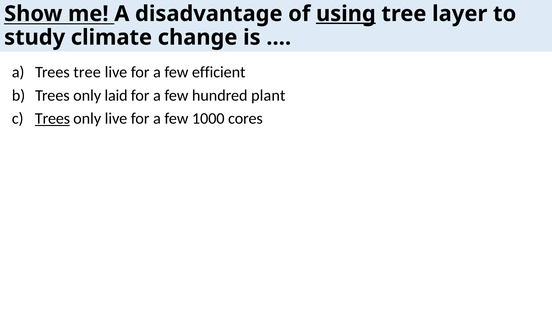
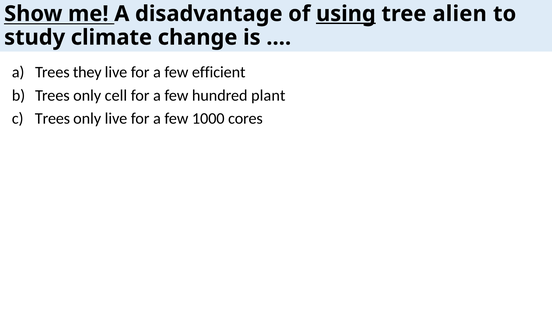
layer: layer -> alien (460, 14)
Trees tree: tree -> they (87, 72)
laid: laid -> cell (116, 95)
Trees underline: present -> none (52, 118)
